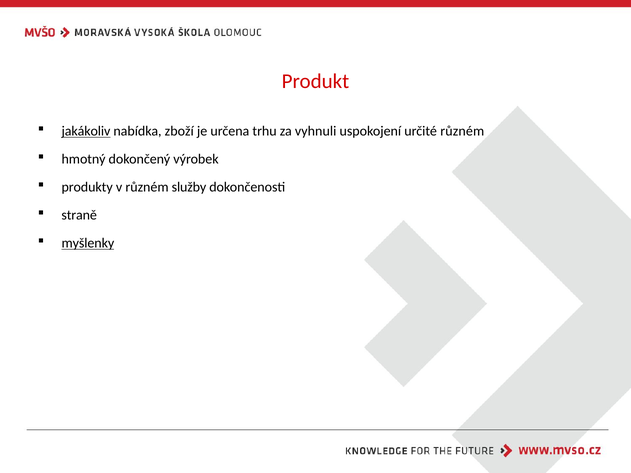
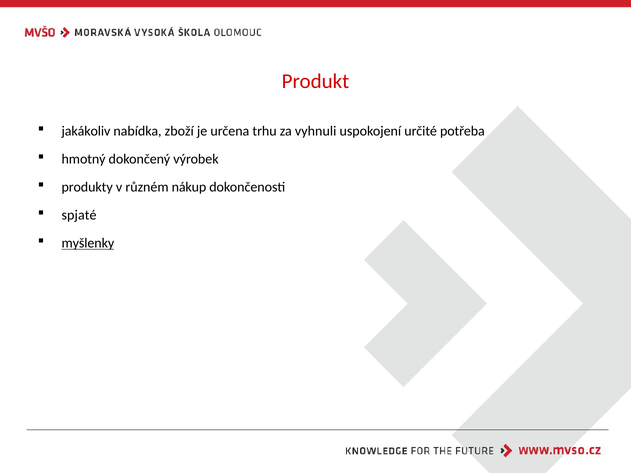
jakákoliv underline: present -> none (86, 131)
určité různém: různém -> potřeba (462, 131)
služby: služby -> nákup (189, 187)
straně: straně -> spjaté (79, 215)
